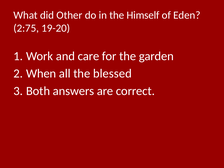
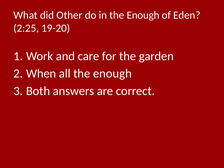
in the Himself: Himself -> Enough (143, 15)
2:75: 2:75 -> 2:25 (26, 28)
all the blessed: blessed -> enough (112, 74)
